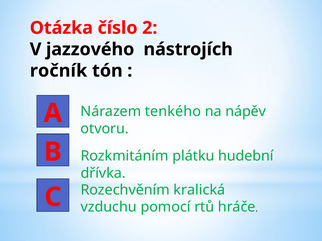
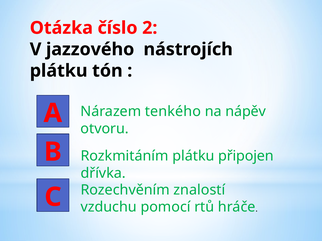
ročník: ročník -> plátku (59, 71)
hudební: hudební -> připojen (246, 156)
kralická: kralická -> znalostí (199, 190)
